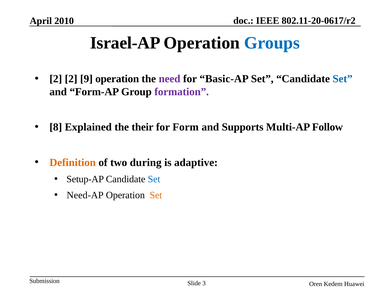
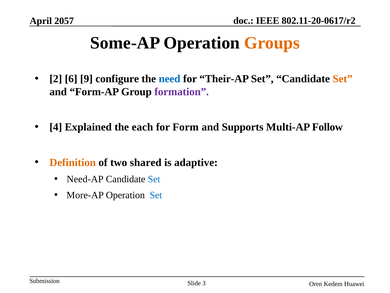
2010: 2010 -> 2057 (64, 21)
Israel-AP: Israel-AP -> Some-AP (125, 43)
Groups colour: blue -> orange (272, 43)
2 2: 2 -> 6 (71, 79)
9 operation: operation -> configure (117, 79)
need colour: purple -> blue (170, 79)
Basic-AP: Basic-AP -> Their-AP (224, 79)
Set colour: blue -> orange (343, 79)
8: 8 -> 4 (56, 127)
their: their -> each (142, 127)
during: during -> shared (146, 162)
Setup-AP: Setup-AP -> Need-AP (85, 179)
Need-AP: Need-AP -> More-AP (85, 195)
Set colour: orange -> blue (156, 195)
